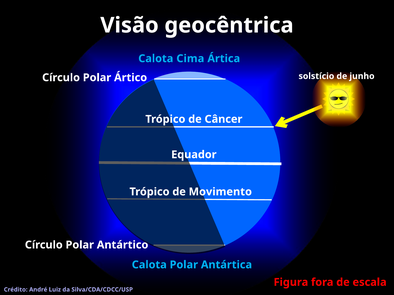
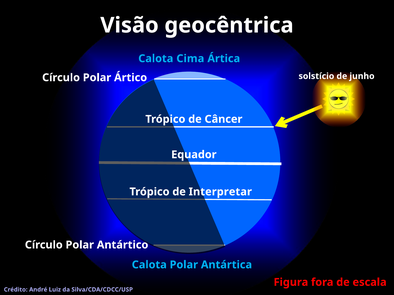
Movimento: Movimento -> Interpretar (220, 192)
